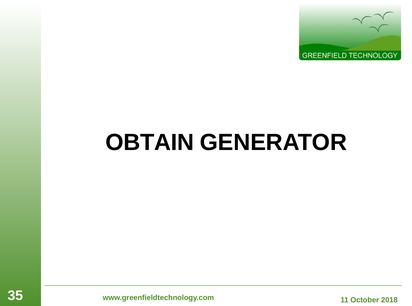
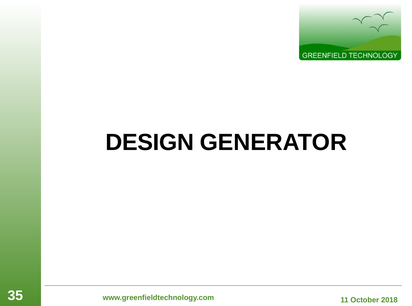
OBTAIN: OBTAIN -> DESIGN (150, 142)
